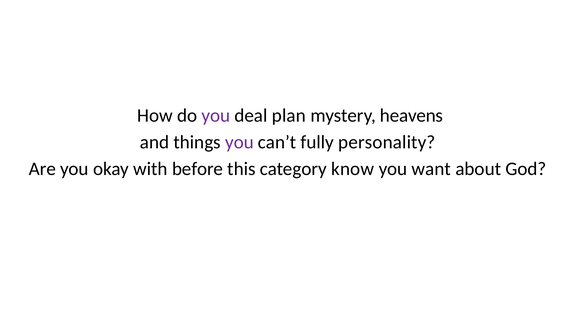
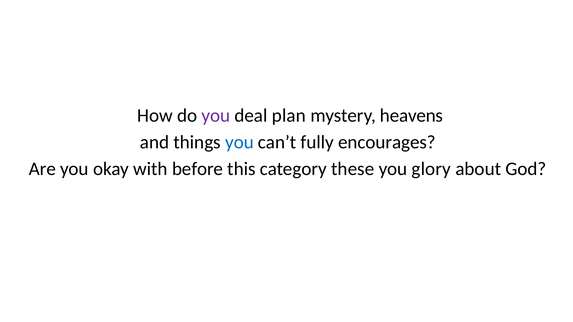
you colour: purple -> blue (239, 142)
personality: personality -> encourages (387, 142)
know: know -> these (353, 169)
want: want -> glory (431, 169)
